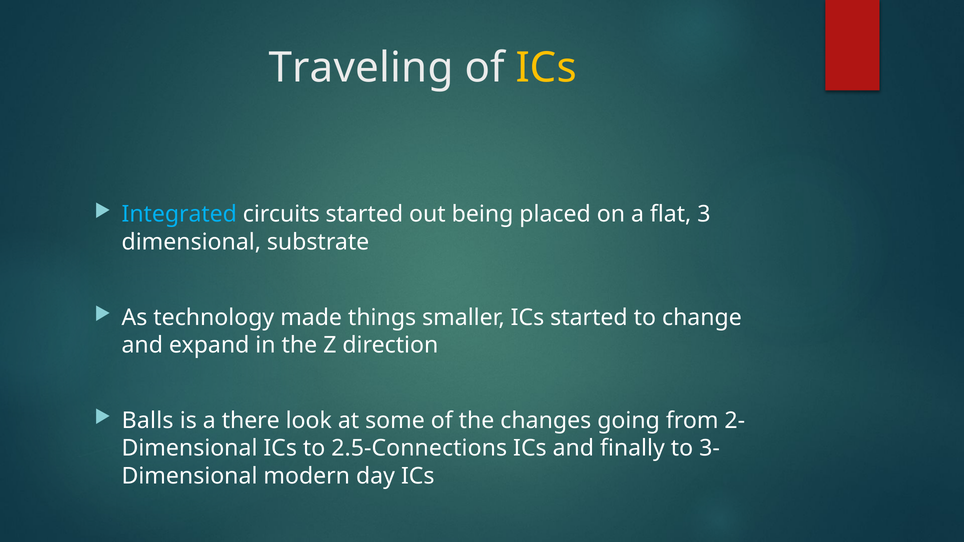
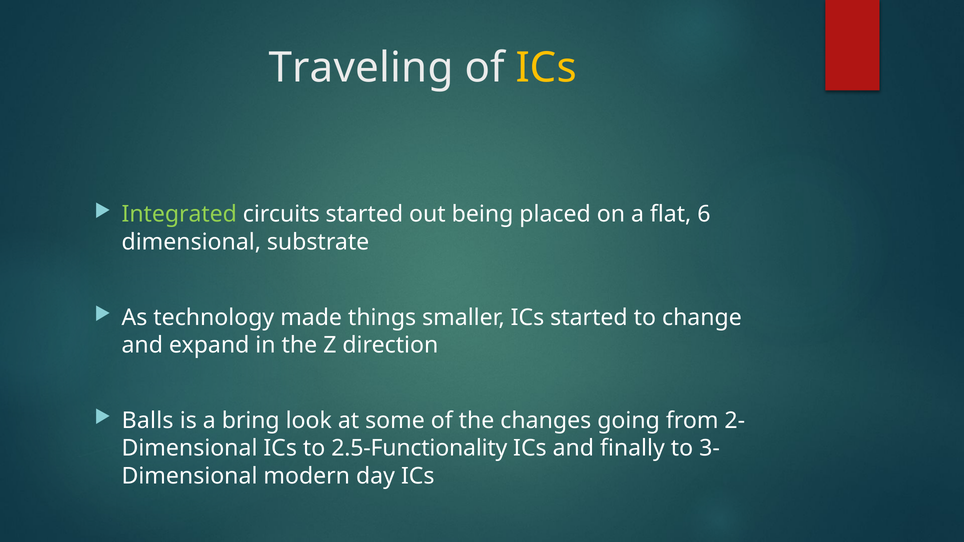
Integrated colour: light blue -> light green (179, 214)
3: 3 -> 6 (704, 214)
there: there -> bring (251, 421)
2.5-Connections: 2.5-Connections -> 2.5-Functionality (419, 448)
